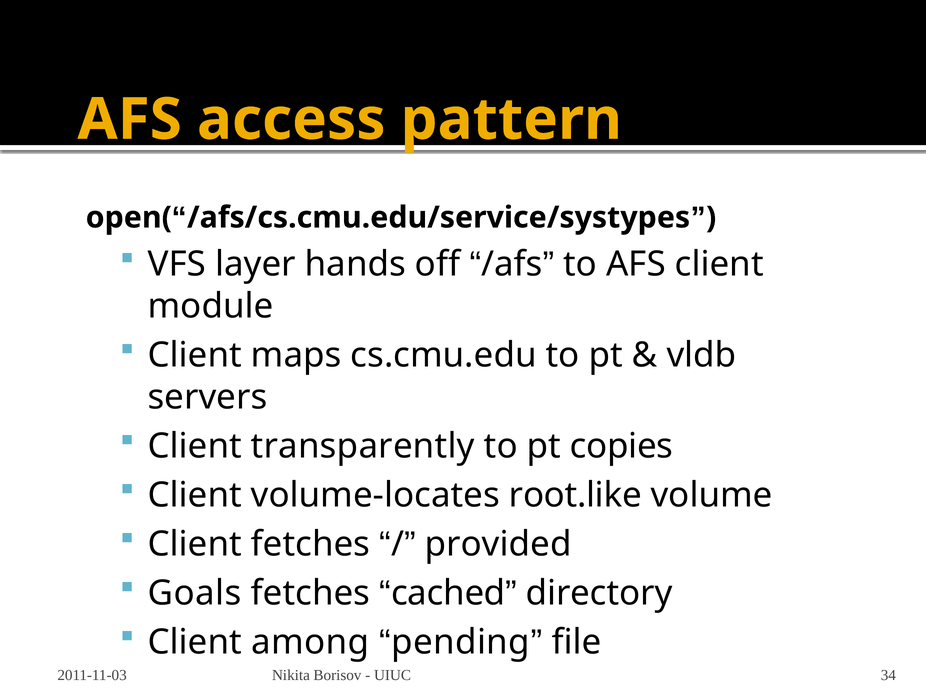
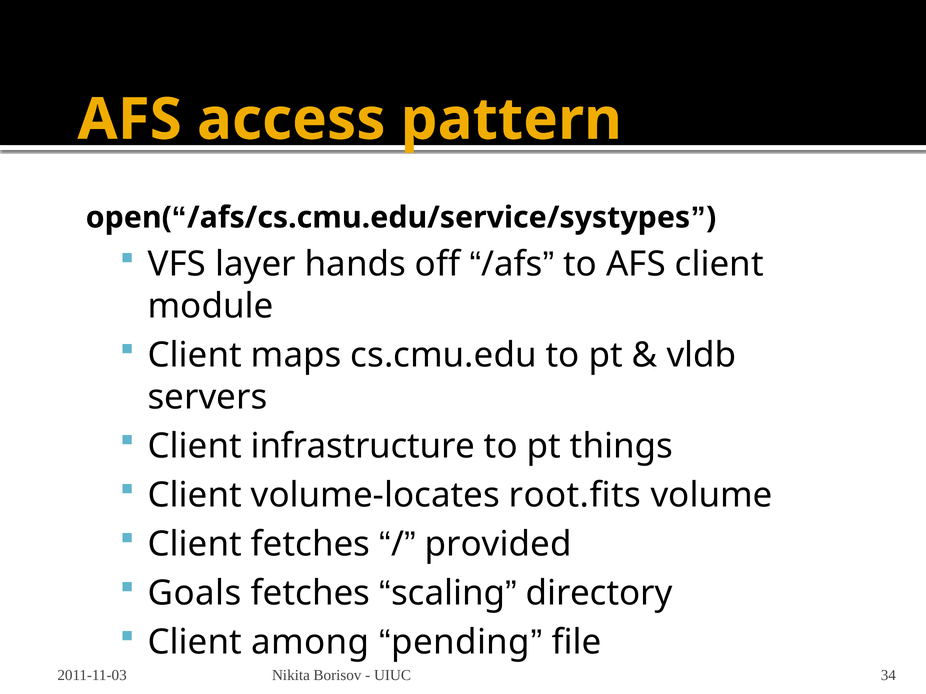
transparently: transparently -> infrastructure (363, 446)
copies: copies -> things (621, 446)
root.like: root.like -> root.fits (575, 495)
cached: cached -> scaling (448, 593)
